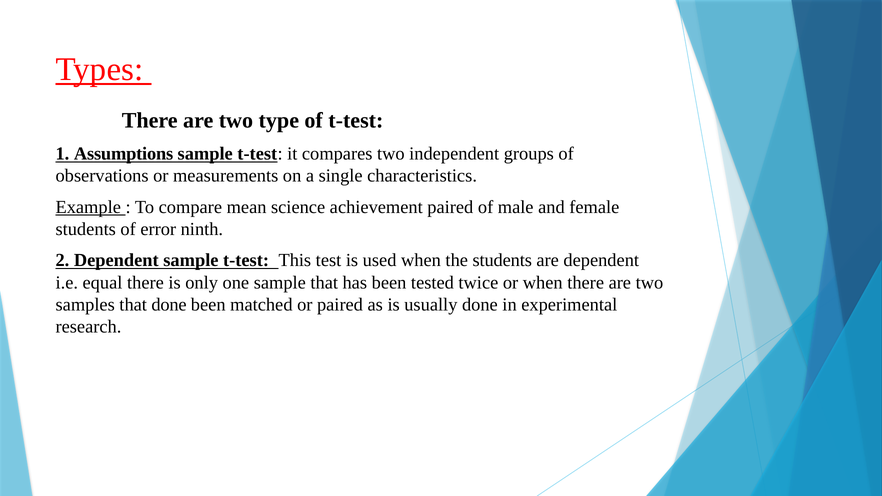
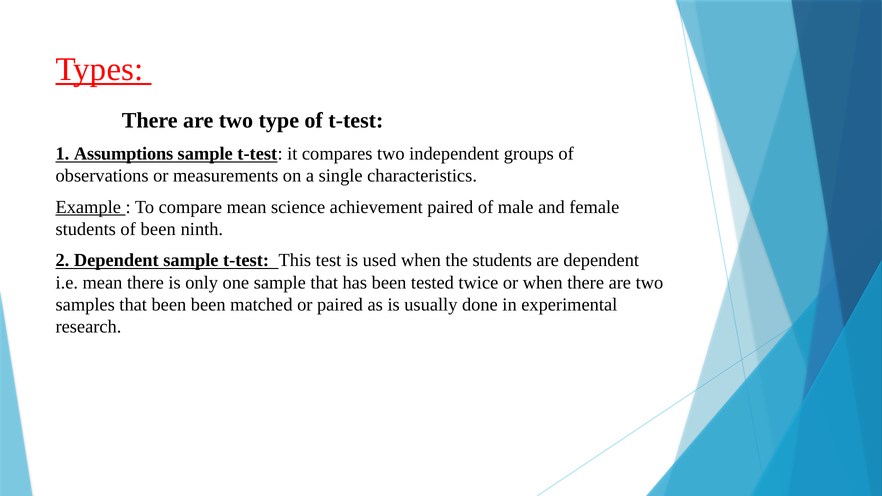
of error: error -> been (158, 229)
i.e equal: equal -> mean (102, 283)
that done: done -> been (169, 305)
